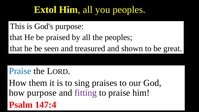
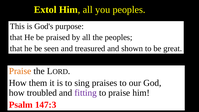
Praise colour: blue -> orange (20, 71)
how purpose: purpose -> troubled (42, 93)
147:4: 147:4 -> 147:3 (46, 105)
